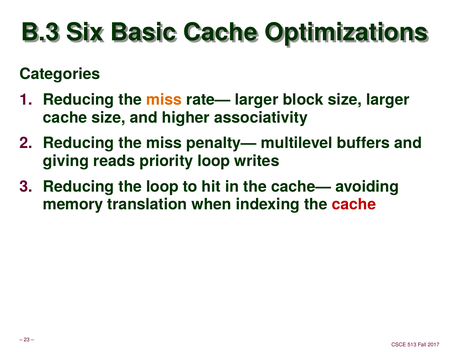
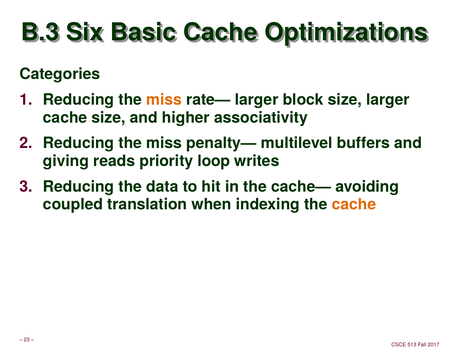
the loop: loop -> data (162, 187)
memory: memory -> coupled (73, 204)
cache colour: red -> orange (354, 204)
